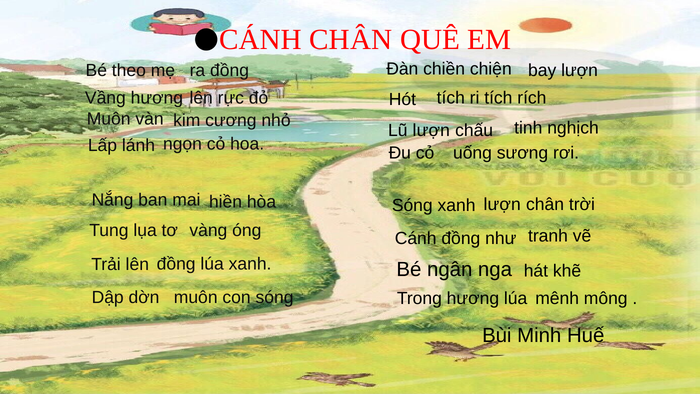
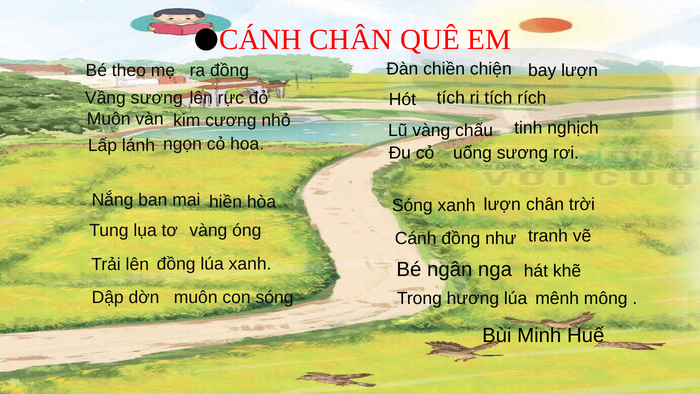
Vầng hương: hương -> sương (157, 98)
Lũ lượn: lượn -> vàng (431, 130)
